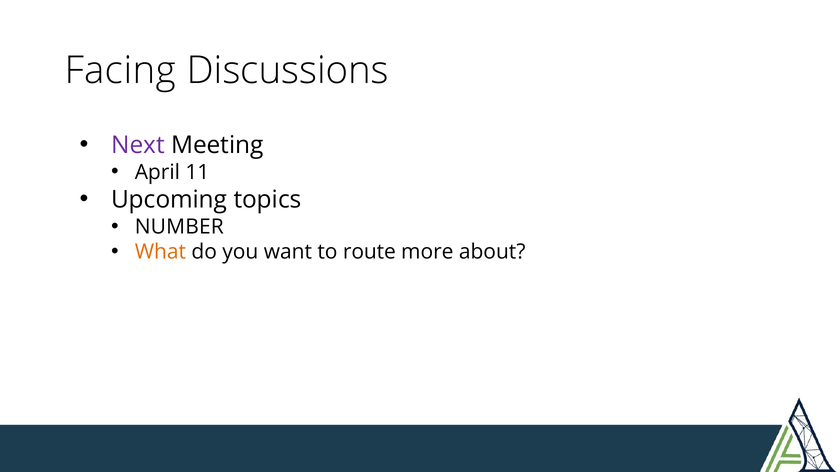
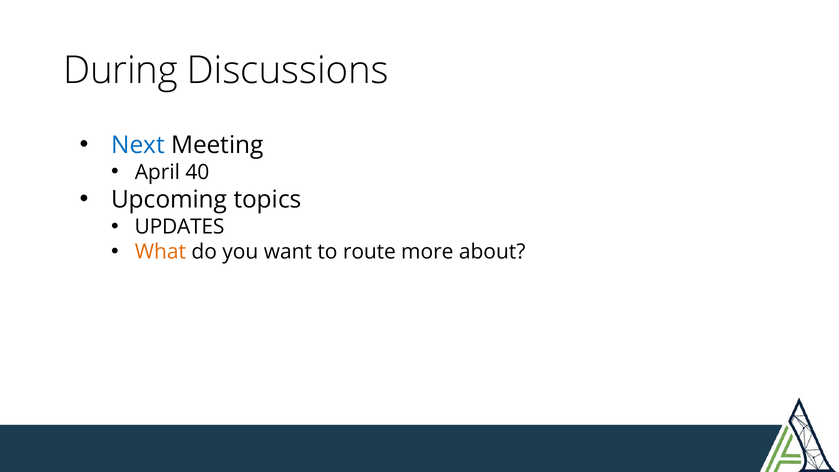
Facing: Facing -> During (121, 70)
Next colour: purple -> blue (138, 145)
11: 11 -> 40 (197, 172)
NUMBER: NUMBER -> UPDATES (179, 227)
